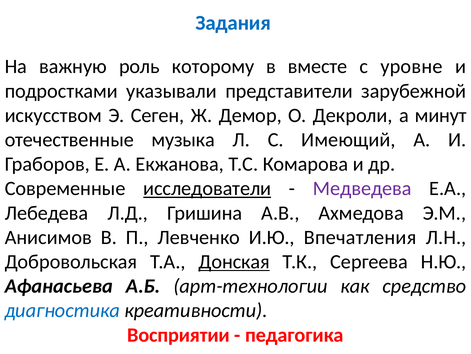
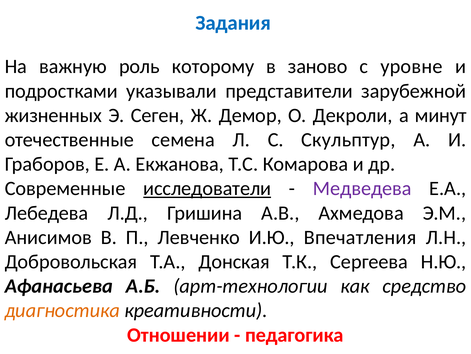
вместе: вместе -> заново (318, 66)
искусством: искусством -> жизненных (53, 115)
музыка: музыка -> семена (183, 140)
Имеющий: Имеющий -> Скульптур (348, 140)
Донская underline: present -> none (234, 261)
диагностика colour: blue -> orange (62, 310)
Восприятии: Восприятии -> Отношении (179, 334)
